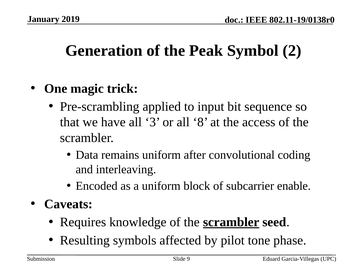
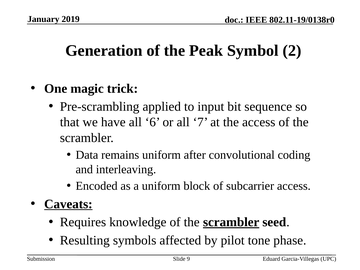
3: 3 -> 6 (153, 122)
8: 8 -> 7 (200, 122)
subcarrier enable: enable -> access (294, 186)
Caveats underline: none -> present (68, 204)
